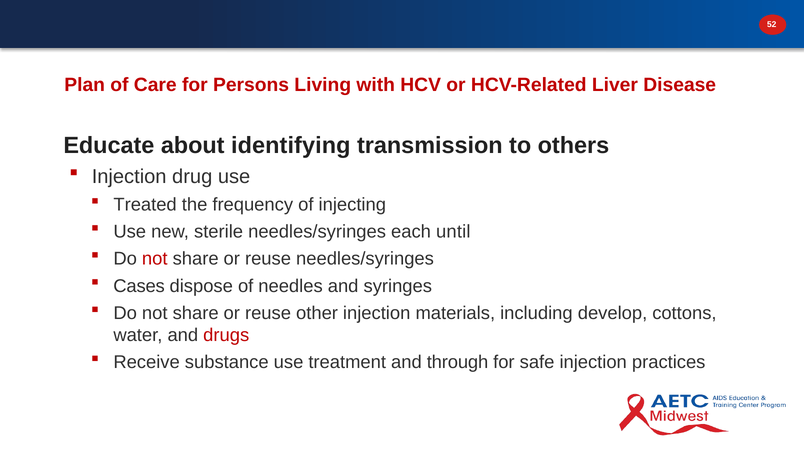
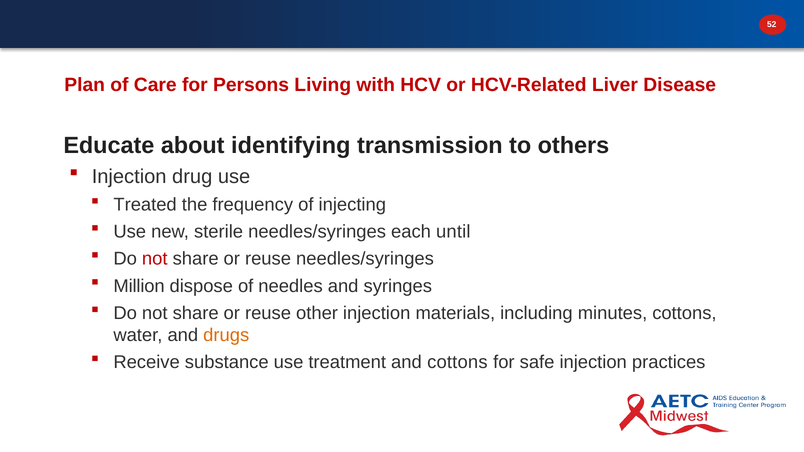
Cases: Cases -> Million (139, 286)
develop: develop -> minutes (613, 313)
drugs colour: red -> orange (226, 335)
and through: through -> cottons (457, 362)
